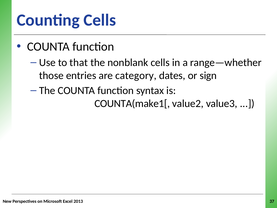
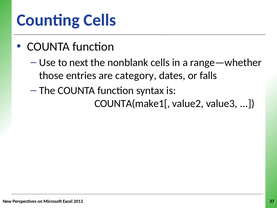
that: that -> next (79, 62)
sign: sign -> falls (208, 75)
